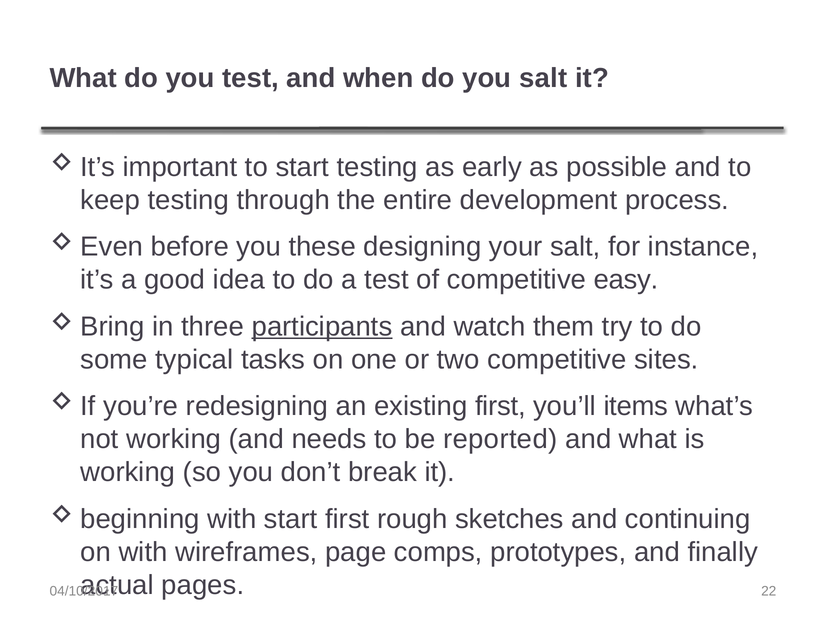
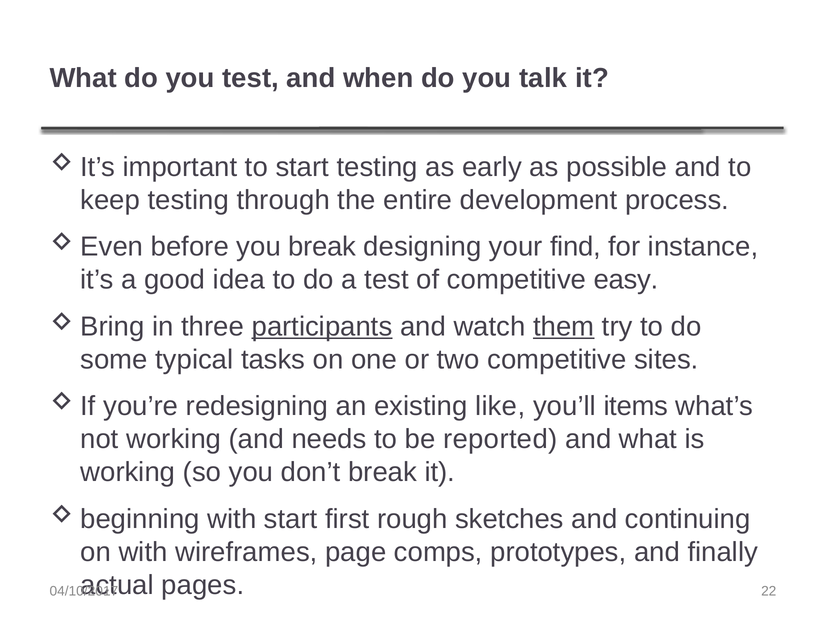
you salt: salt -> talk (543, 78)
you these: these -> break (322, 247)
your salt: salt -> find (576, 247)
them underline: none -> present (564, 327)
existing first: first -> like (500, 407)
